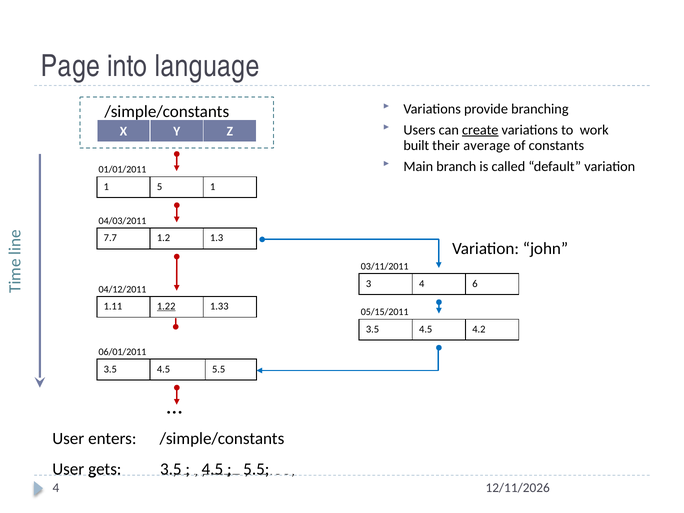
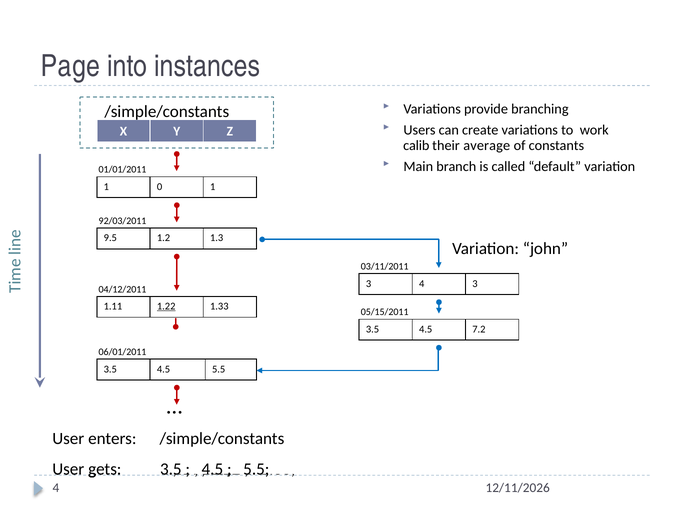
language: language -> instances (207, 66)
create underline: present -> none (480, 130)
built: built -> calib (416, 146)
1 5: 5 -> 0 (160, 187)
04/03/2011: 04/03/2011 -> 92/03/2011 (123, 221)
7.7: 7.7 -> 9.5 (110, 238)
4 6: 6 -> 3 (475, 284)
4.2: 4.2 -> 7.2 (479, 329)
